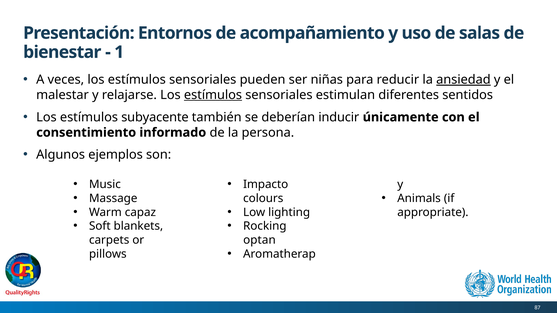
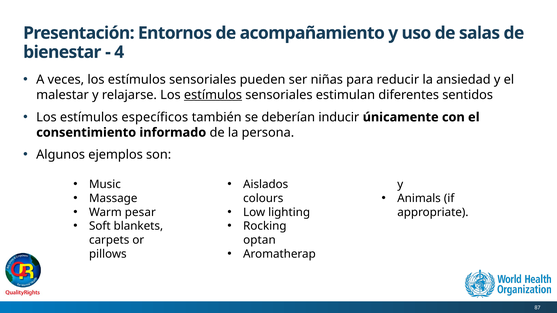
1: 1 -> 4 (119, 52)
ansiedad underline: present -> none (463, 80)
subyacente: subyacente -> específicos (155, 117)
Impacto: Impacto -> Aislados (266, 185)
capaz: capaz -> pesar (140, 212)
